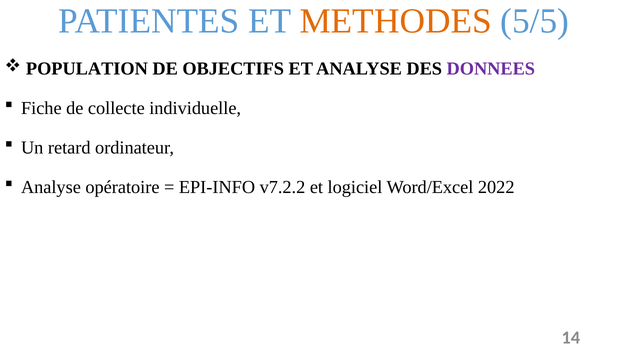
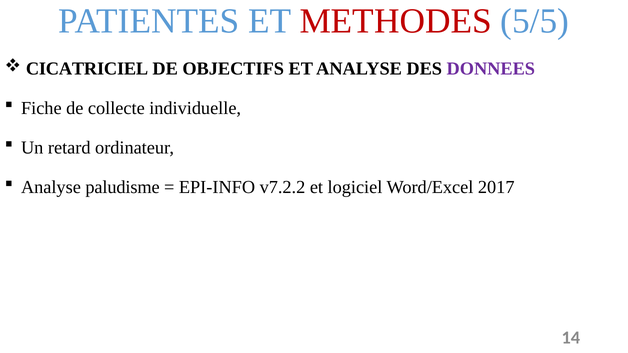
METHODES colour: orange -> red (396, 21)
POPULATION: POPULATION -> CICATRICIEL (87, 69)
opératoire: opératoire -> paludisme (123, 188)
2022: 2022 -> 2017 (496, 188)
